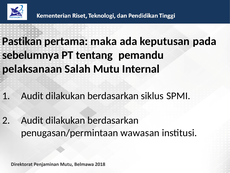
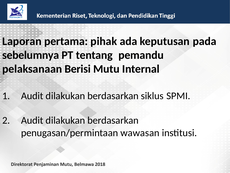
Pastikan: Pastikan -> Laporan (22, 41)
maka: maka -> pihak (104, 41)
Salah: Salah -> Berisi (78, 69)
